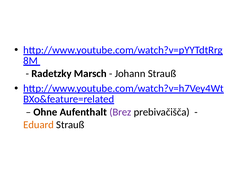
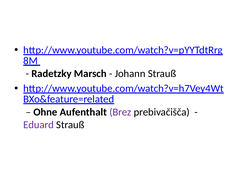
Eduard colour: orange -> purple (39, 125)
